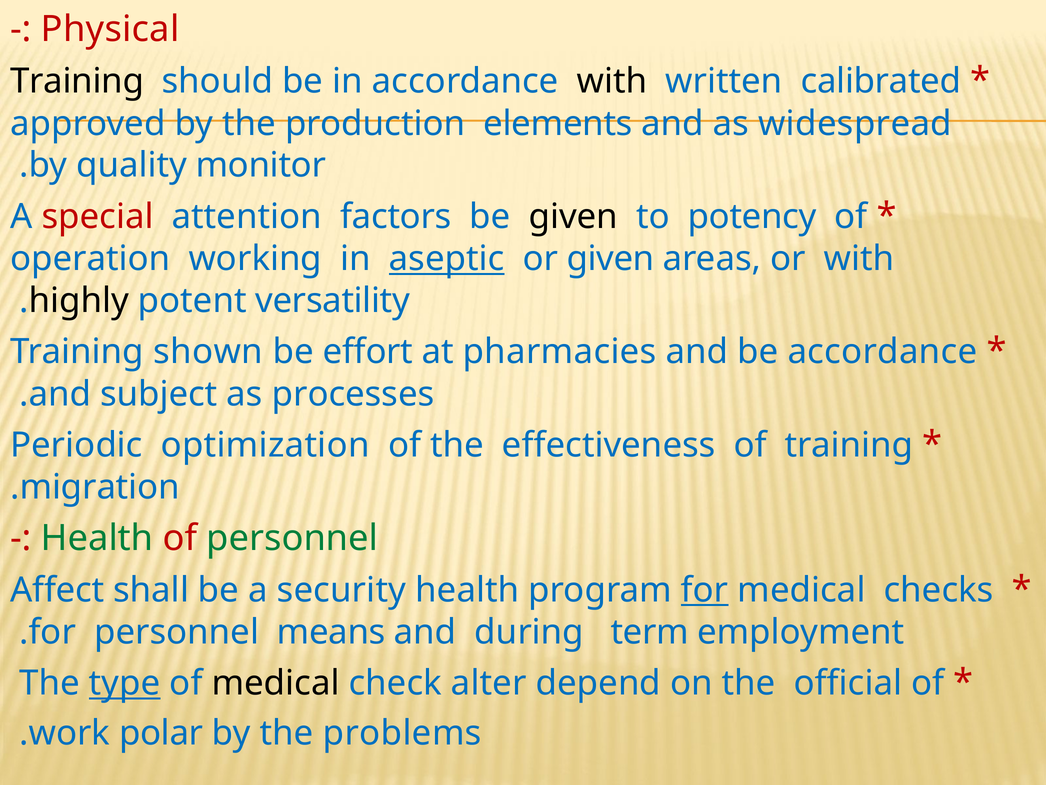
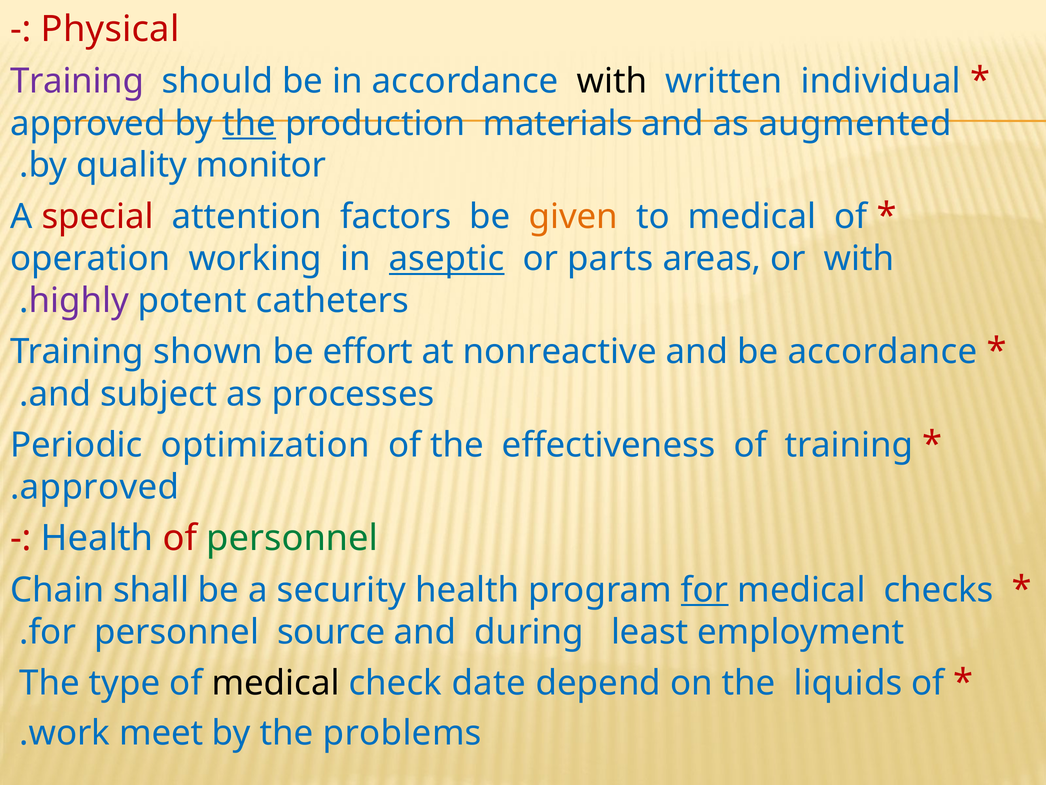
Training colour: black -> purple (77, 81)
calibrated: calibrated -> individual (881, 81)
the underline: none -> present (249, 124)
elements: elements -> materials (558, 124)
widespread: widespread -> augmented (855, 124)
given colour: black -> orange (573, 217)
to potency: potency -> medical (752, 217)
or given: given -> parts (610, 259)
highly colour: black -> purple (79, 300)
versatility: versatility -> catheters (332, 300)
pharmacies: pharmacies -> nonreactive (560, 352)
migration: migration -> approved (99, 487)
Health colour: green -> blue (97, 538)
Affect: Affect -> Chain (57, 590)
means: means -> source (331, 632)
term: term -> least (650, 632)
type underline: present -> none (125, 683)
alter: alter -> date (489, 683)
official: official -> liquids (848, 683)
polar: polar -> meet (161, 733)
